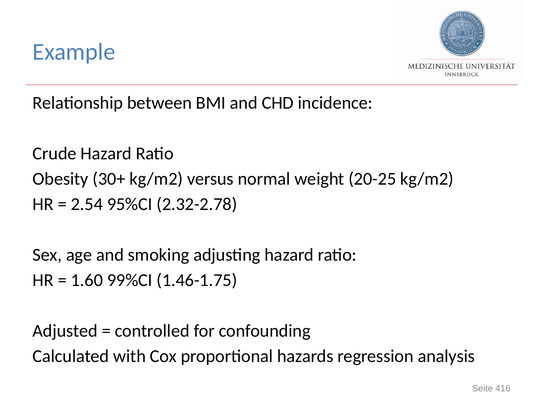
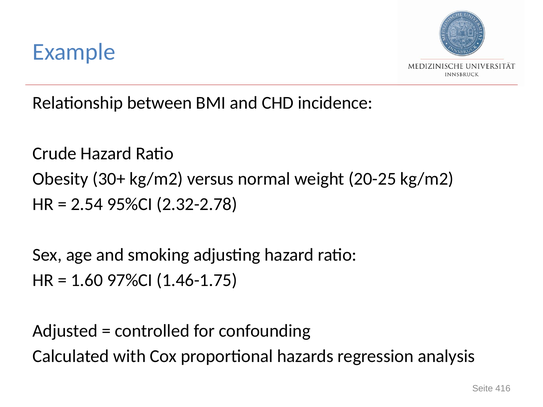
99%CI: 99%CI -> 97%CI (130, 280)
